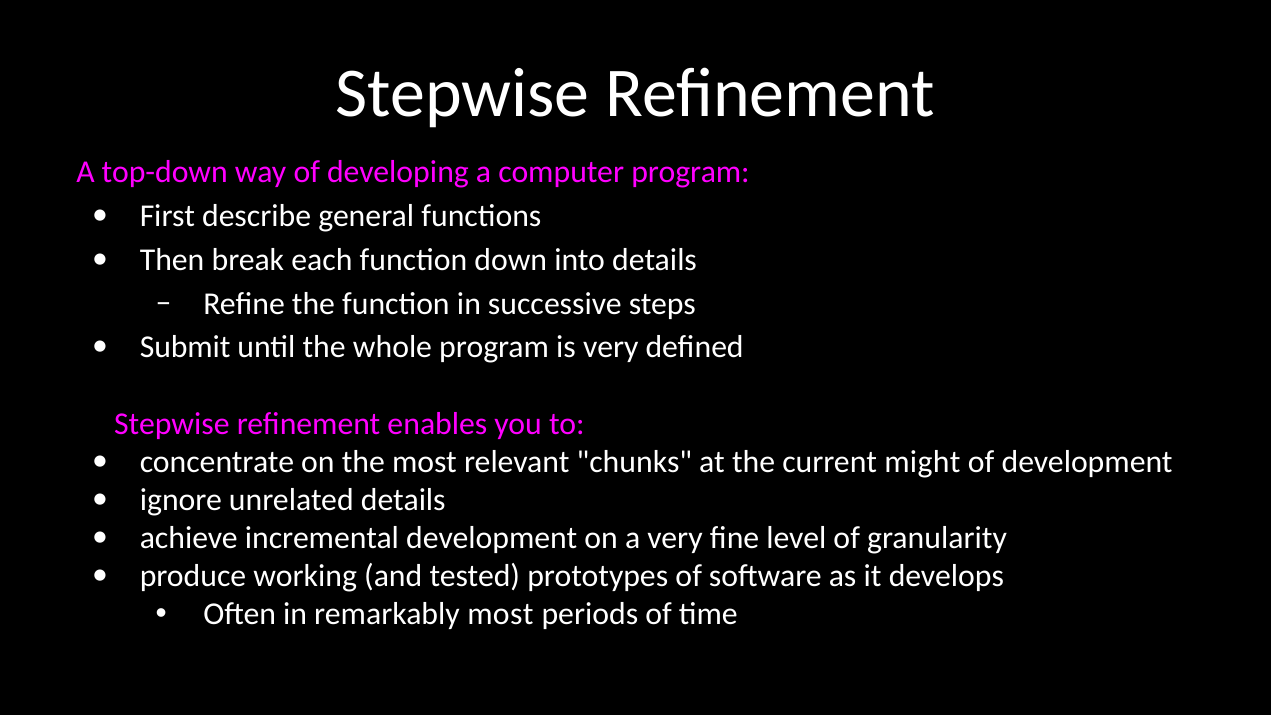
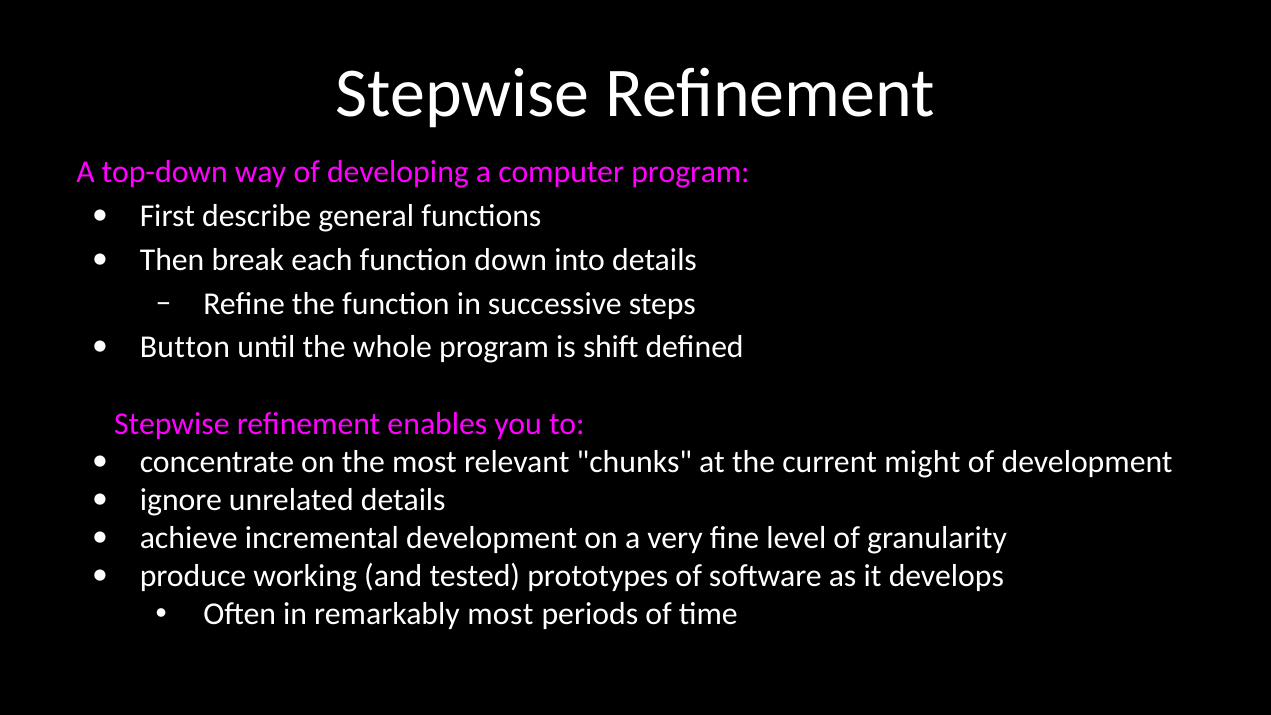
Submit: Submit -> Button (185, 347)
is very: very -> shift (611, 347)
